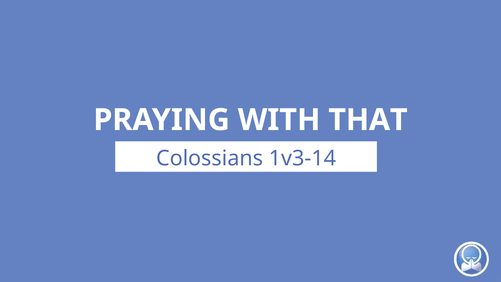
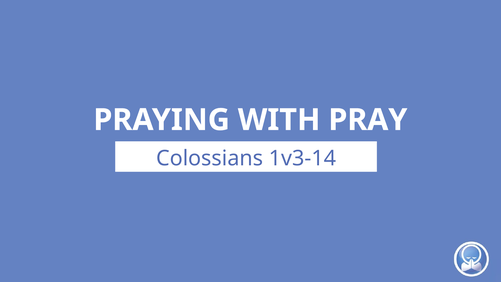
THAT: THAT -> PRAY (368, 120)
